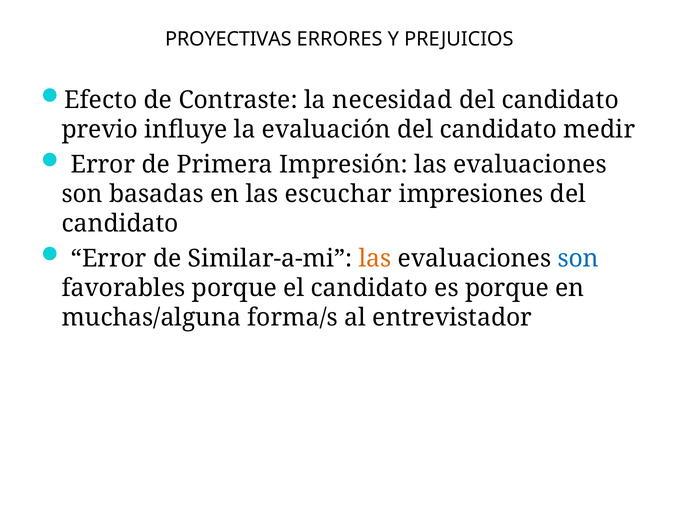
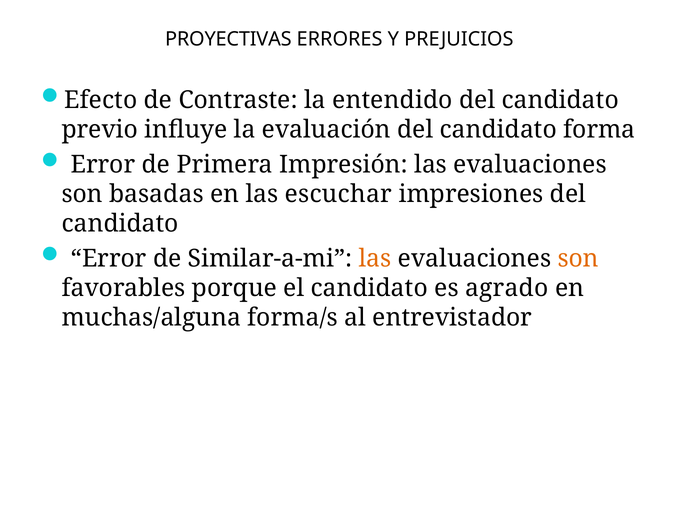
necesidad: necesidad -> entendido (392, 100)
medir: medir -> forma (599, 130)
son colour: blue -> orange (578, 258)
es porque: porque -> agrado (507, 288)
